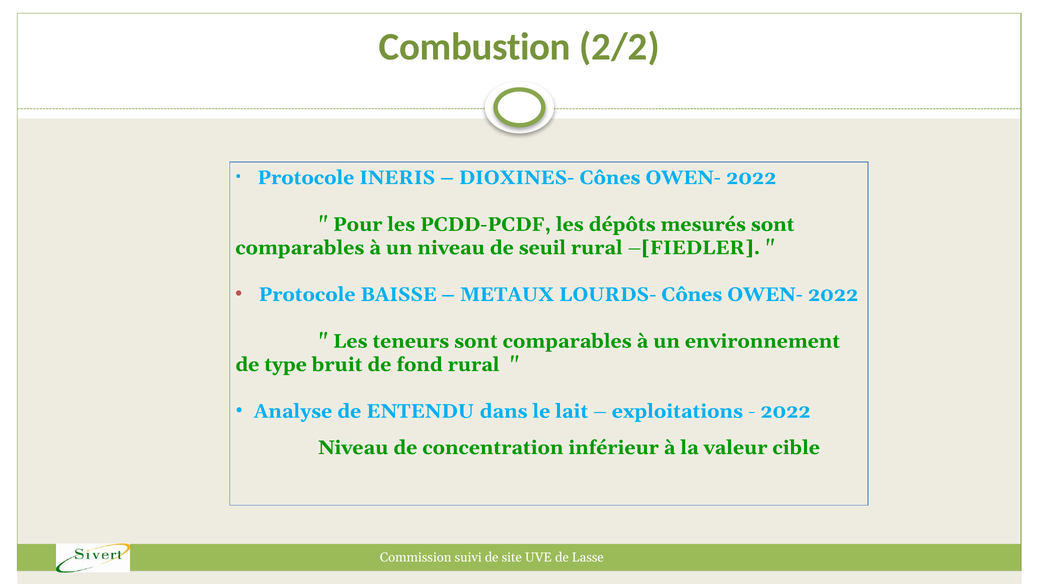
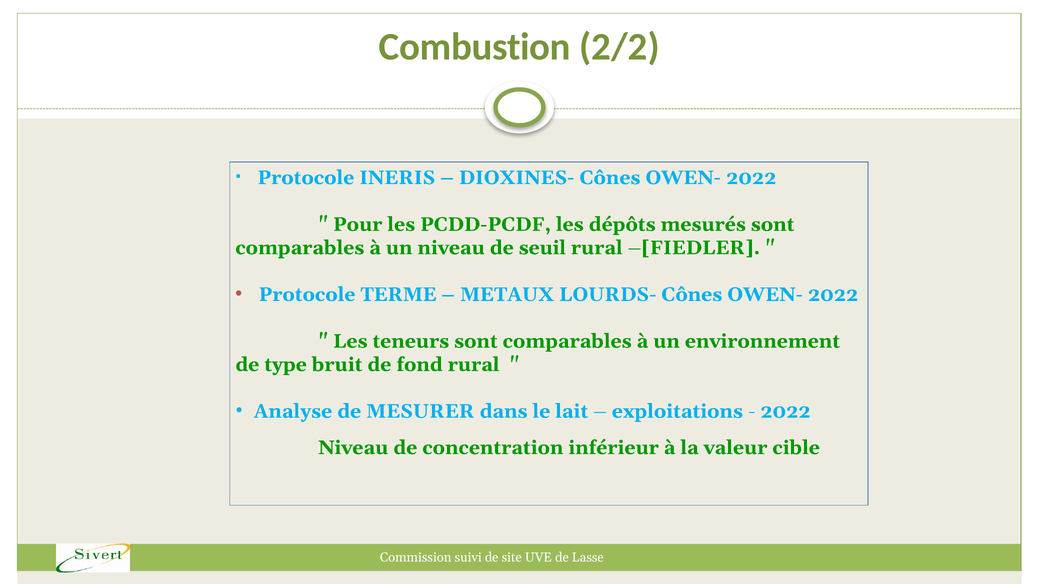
BAISSE: BAISSE -> TERME (399, 295)
ENTENDU: ENTENDU -> MESURER (420, 412)
